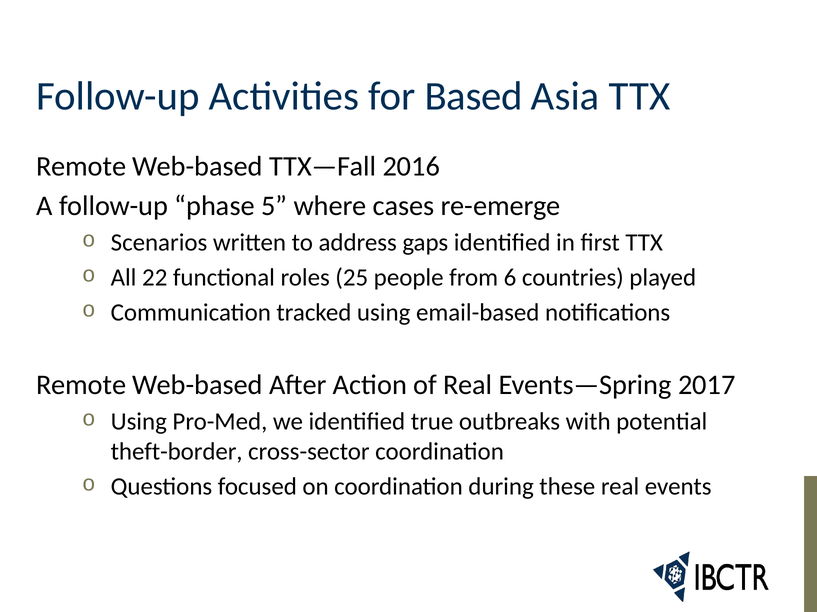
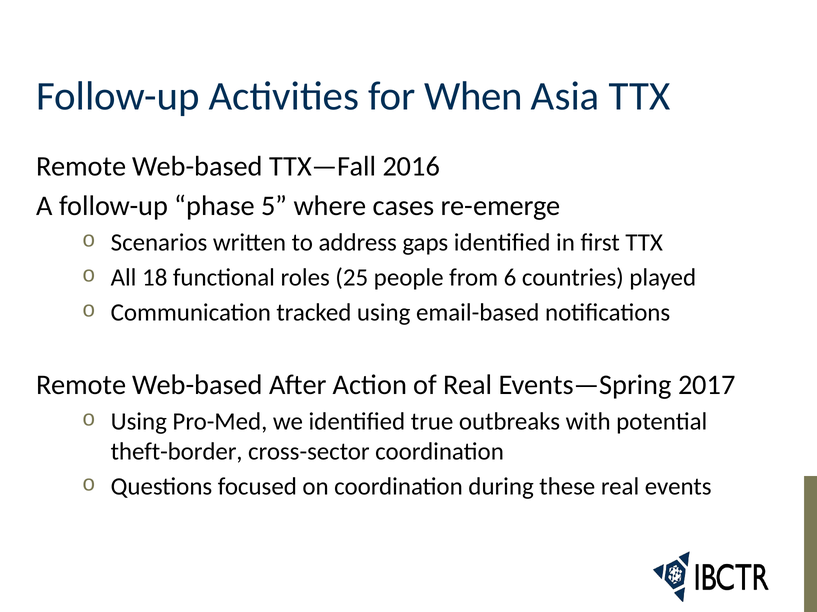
Based: Based -> When (474, 96)
22: 22 -> 18 (155, 278)
